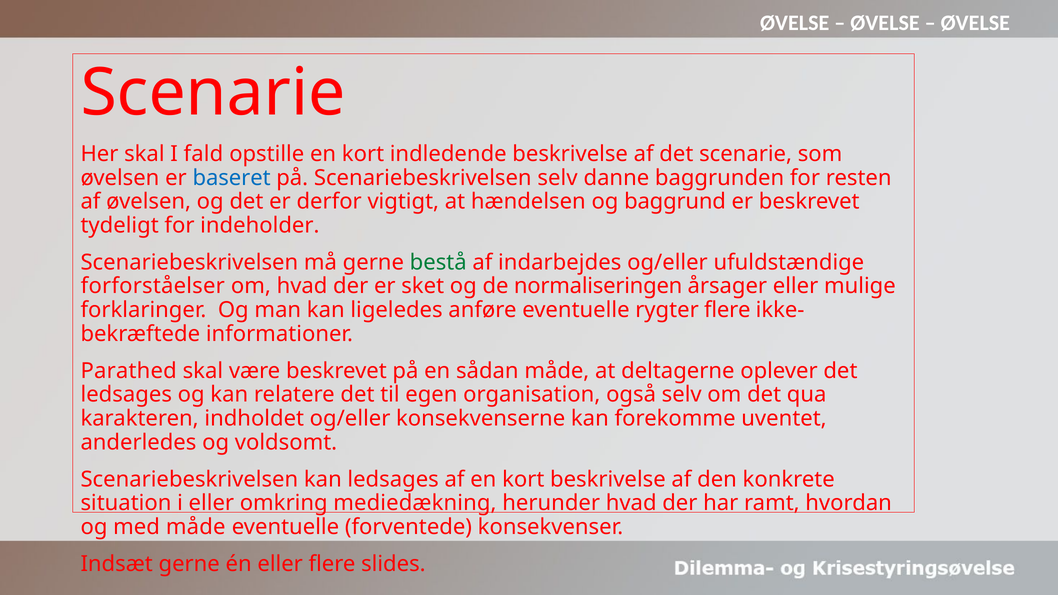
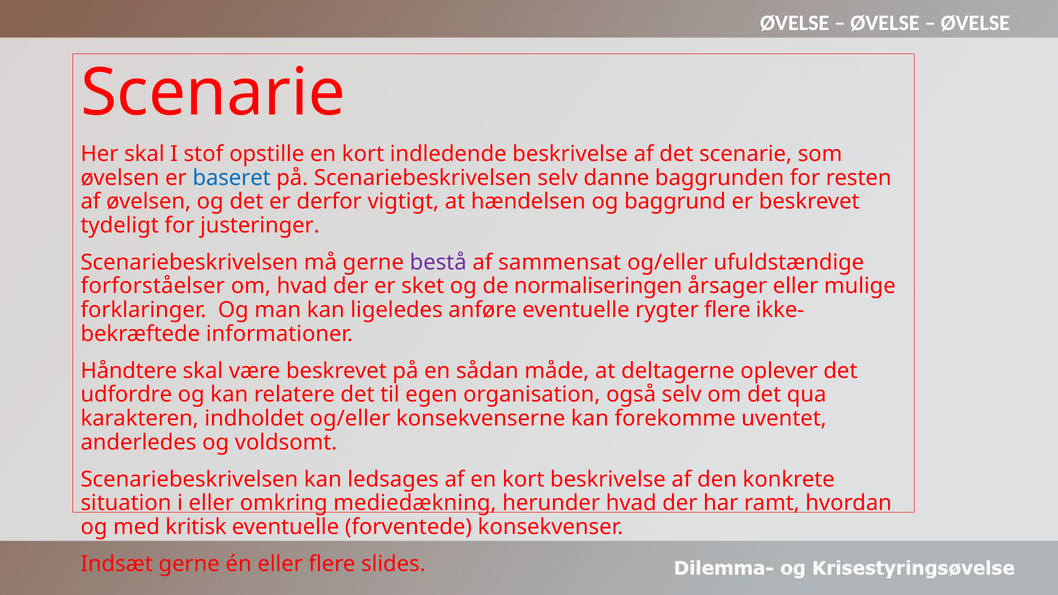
fald: fald -> stof (203, 154)
indeholder: indeholder -> justeringer (260, 225)
bestå colour: green -> purple (438, 262)
indarbejdes: indarbejdes -> sammensat (560, 262)
Parathed: Parathed -> Håndtere (129, 371)
ledsages: ledsages -> udfordre (126, 395)
med måde: måde -> kritisk (196, 527)
